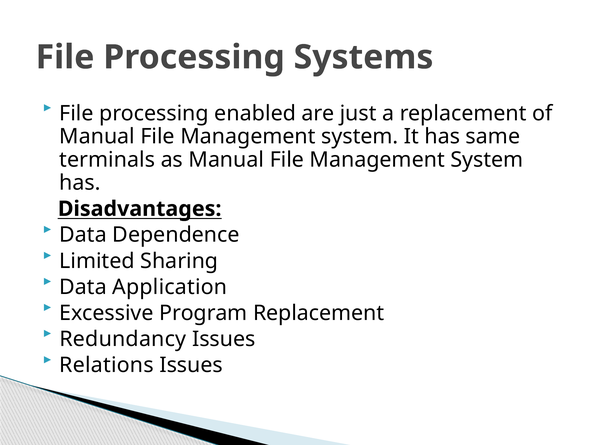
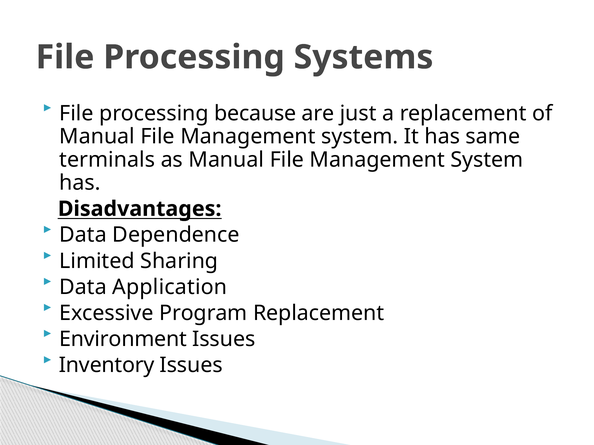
enabled: enabled -> because (255, 114)
Redundancy: Redundancy -> Environment (123, 340)
Relations: Relations -> Inventory (107, 366)
